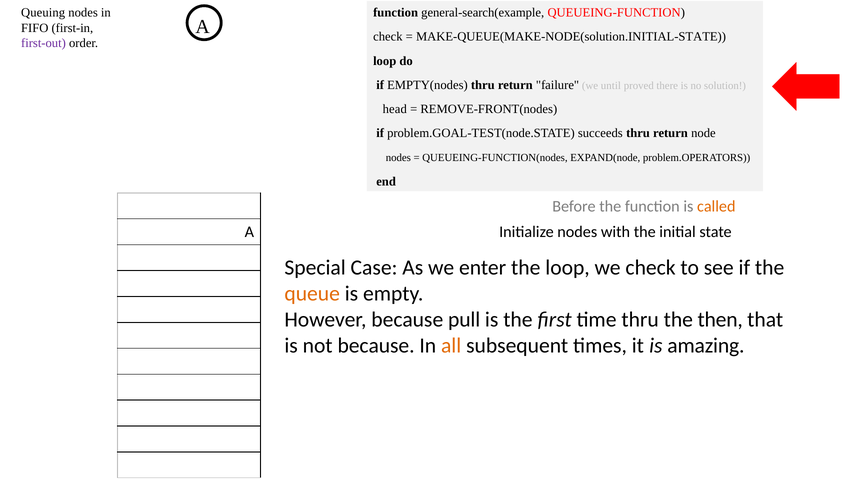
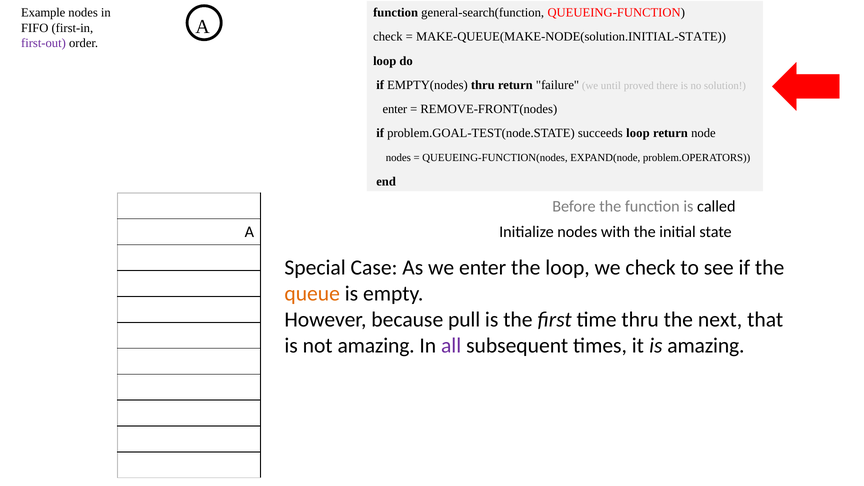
general-search(example: general-search(example -> general-search(function (483, 13)
Queuing: Queuing -> Example (43, 13)
head: head -> enter (395, 109)
succeeds thru: thru -> loop (638, 133)
called colour: orange -> black (716, 206)
then: then -> next (720, 320)
not because: because -> amazing (376, 346)
all colour: orange -> purple (451, 346)
